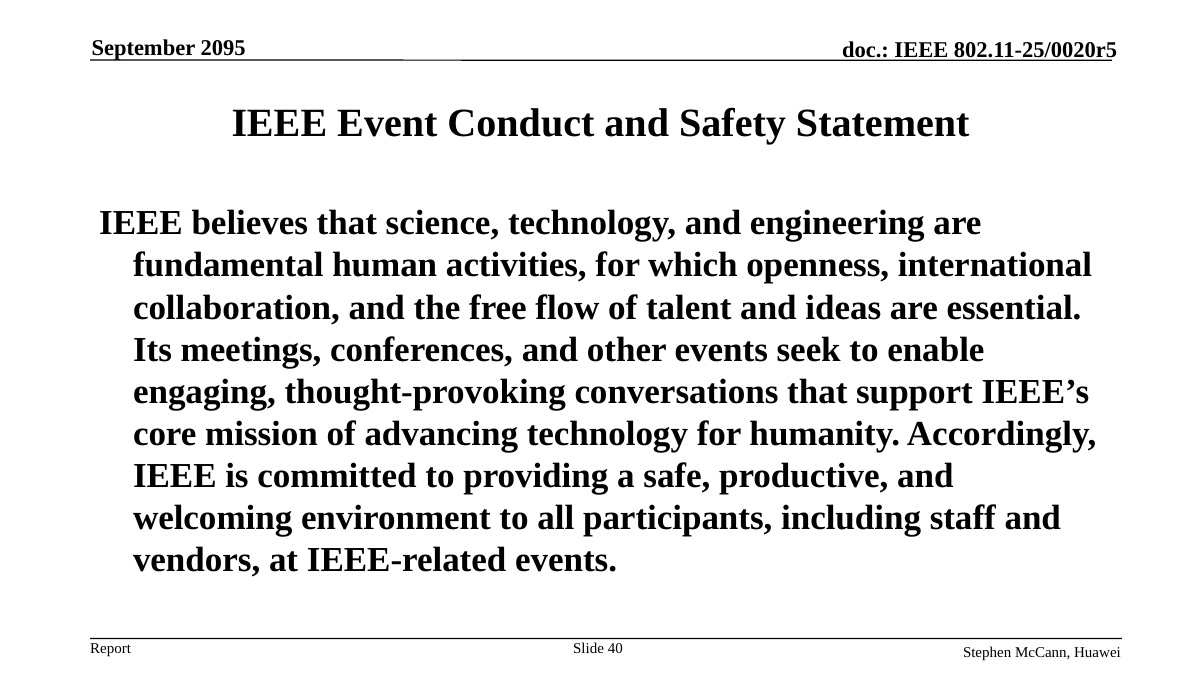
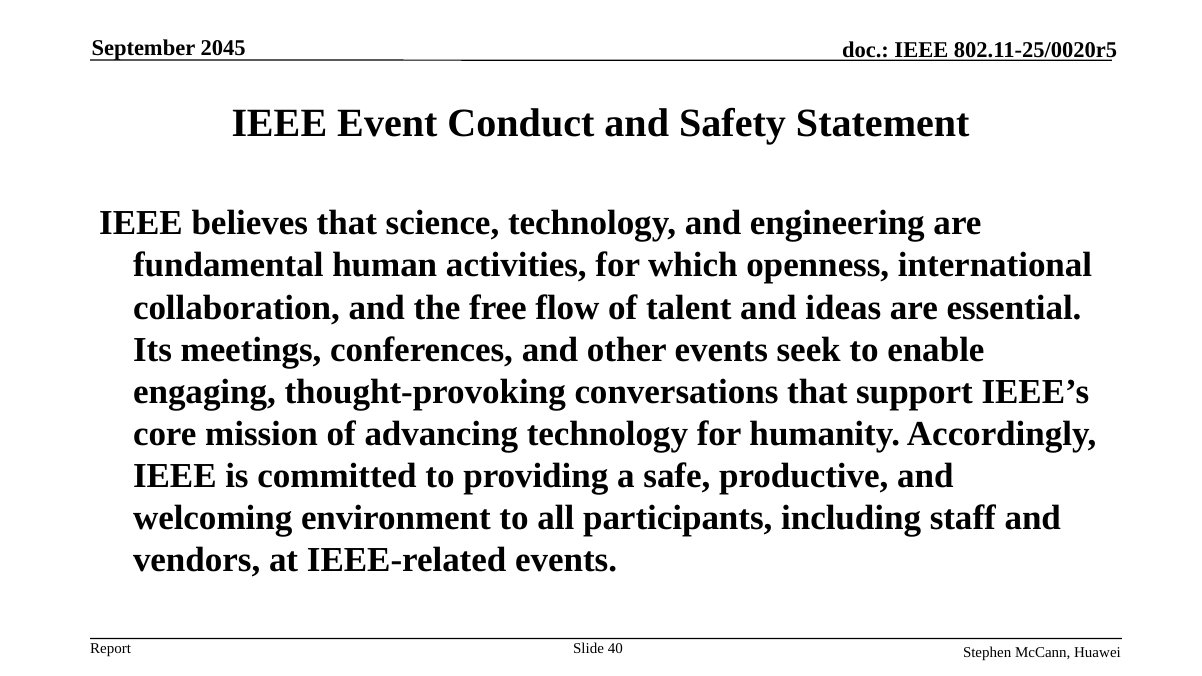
2095: 2095 -> 2045 (223, 48)
